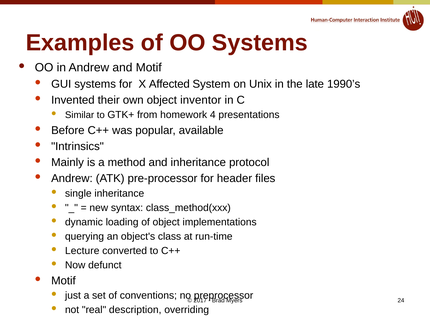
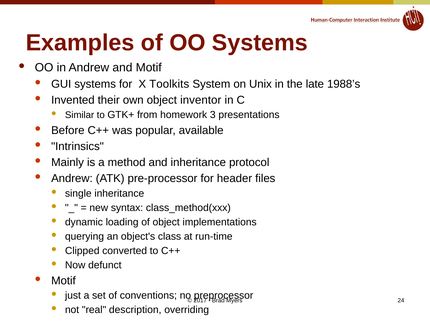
Affected: Affected -> Toolkits (169, 84)
1990’s: 1990’s -> 1988’s (344, 84)
4: 4 -> 3 (213, 115)
Lecture: Lecture -> Clipped (82, 250)
